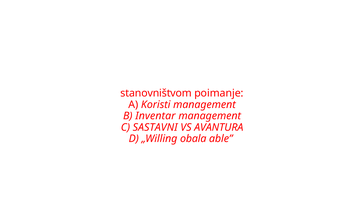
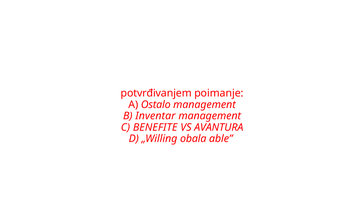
stanovništvom: stanovništvom -> potvrđivanjem (156, 93)
Koristi: Koristi -> Ostalo (156, 105)
SASTAVNI: SASTAVNI -> BENEFITE (155, 127)
